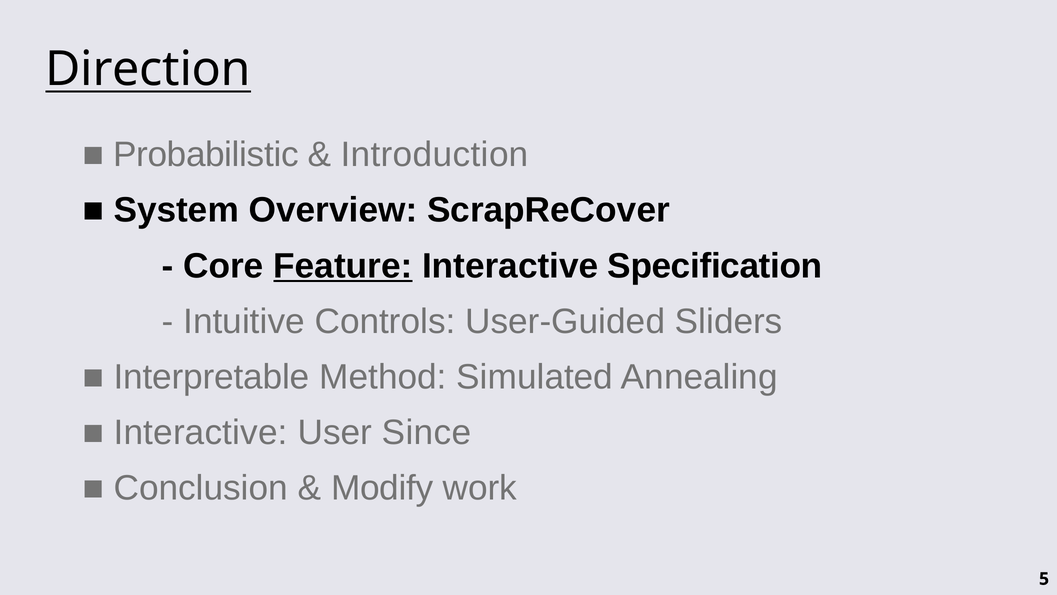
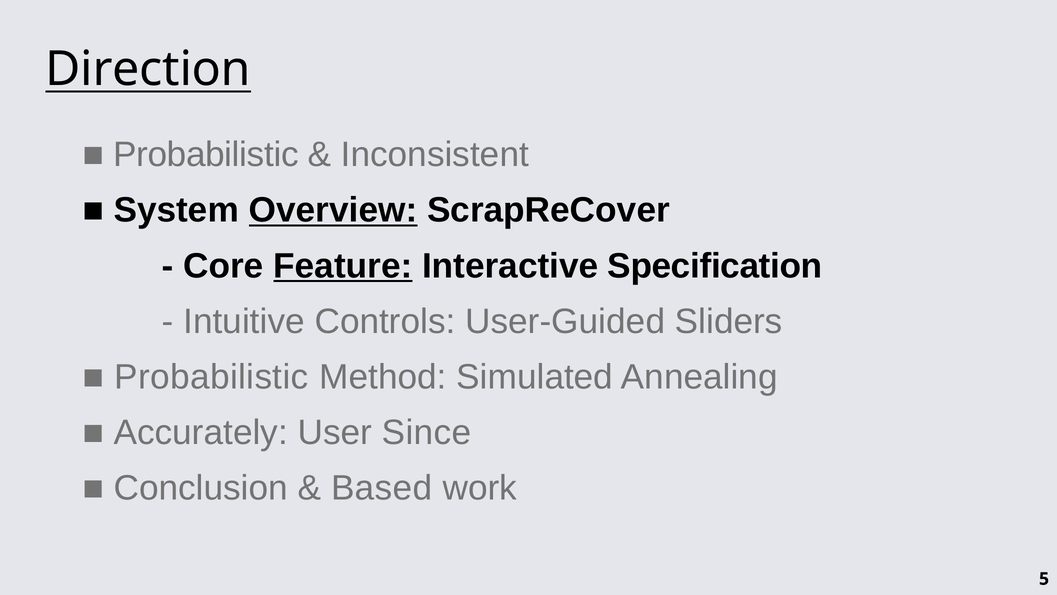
Introduction: Introduction -> Inconsistent (435, 155)
Overview underline: none -> present (333, 210)
Interpretable: Interpretable -> Probabilistic (211, 377)
Interactive: Interactive -> Accurately (201, 432)
Modify: Modify -> Based (382, 488)
